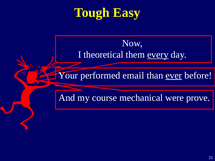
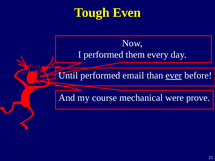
Easy: Easy -> Even (127, 13)
I theoretical: theoretical -> performed (103, 55)
every underline: present -> none (158, 55)
Your: Your -> Until (68, 76)
